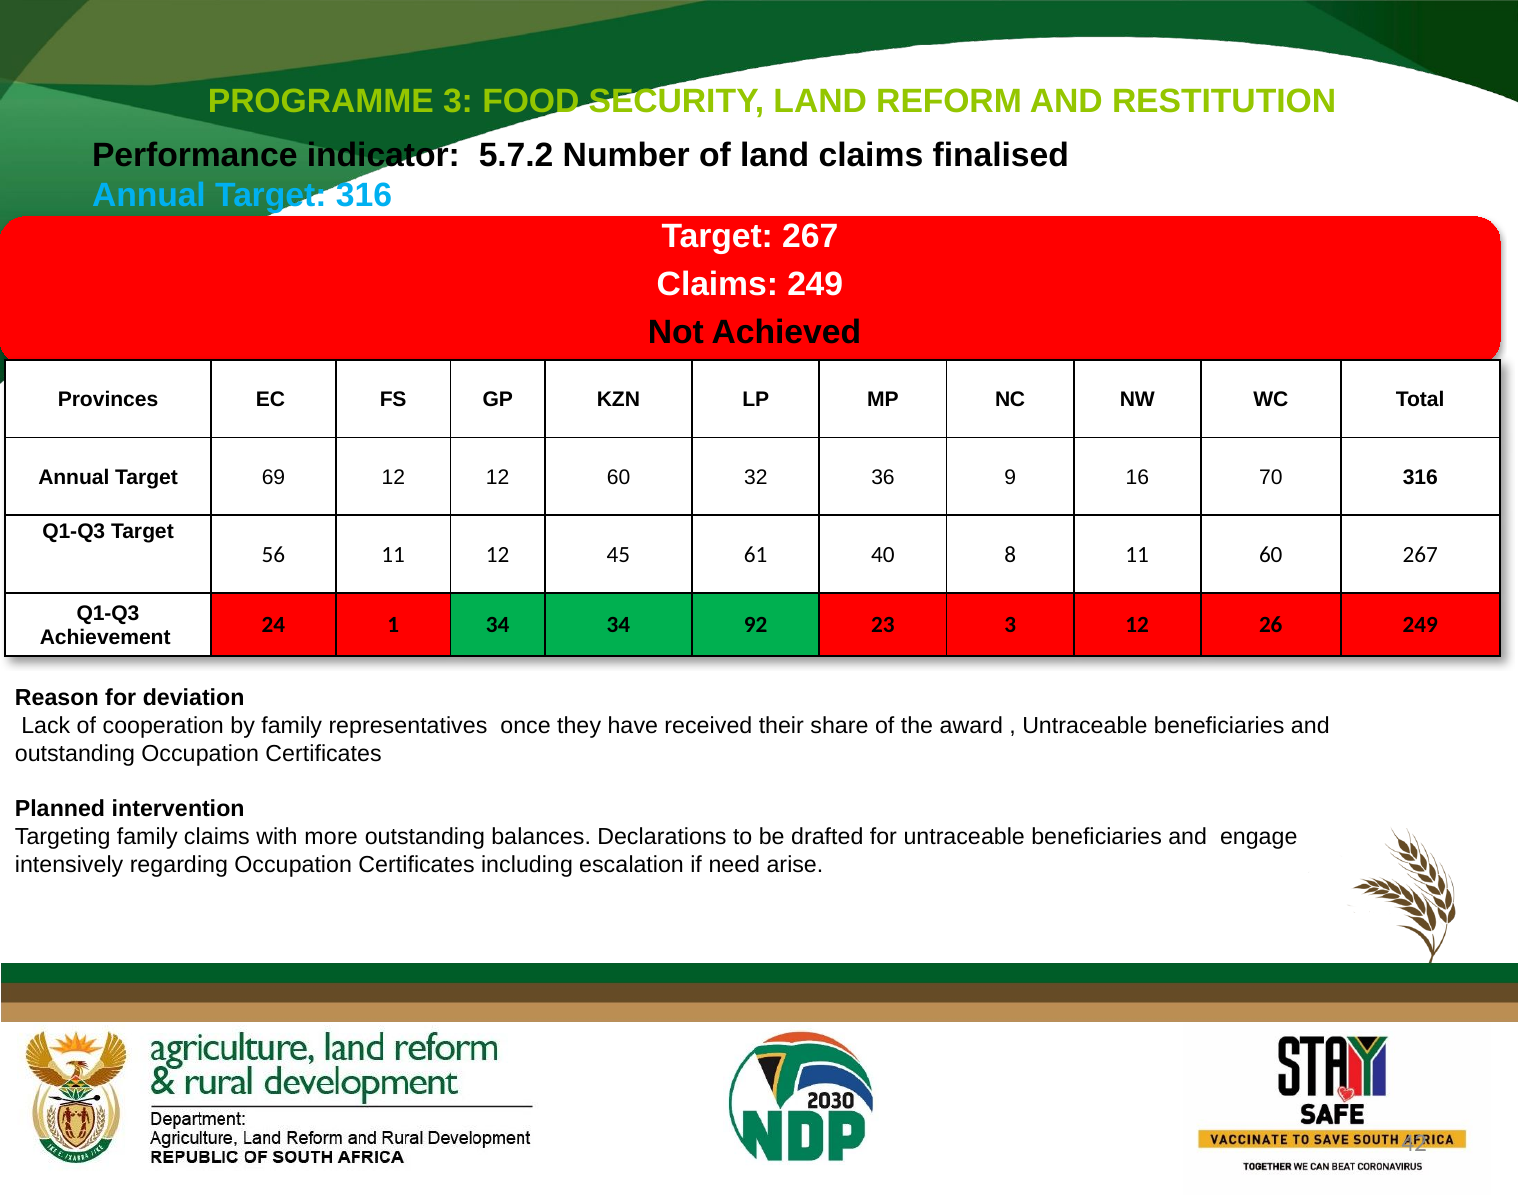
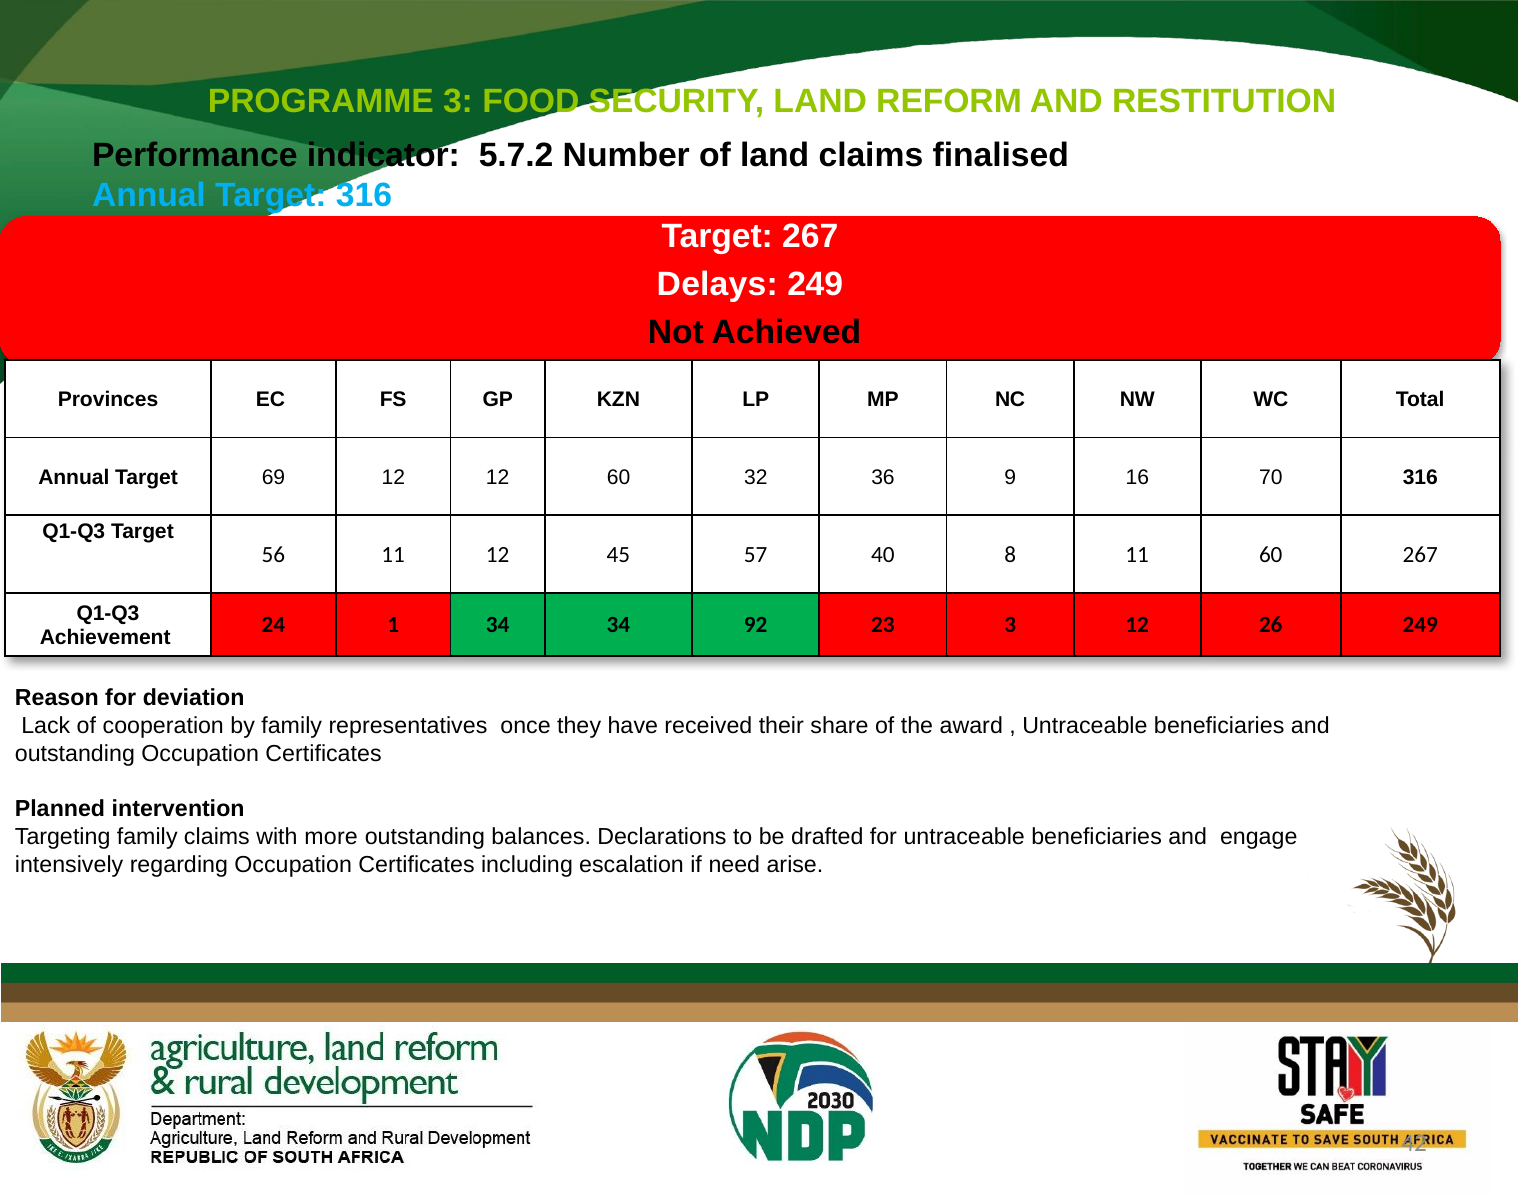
Claims: Claims -> Delays (717, 284)
61: 61 -> 57 (756, 555)
